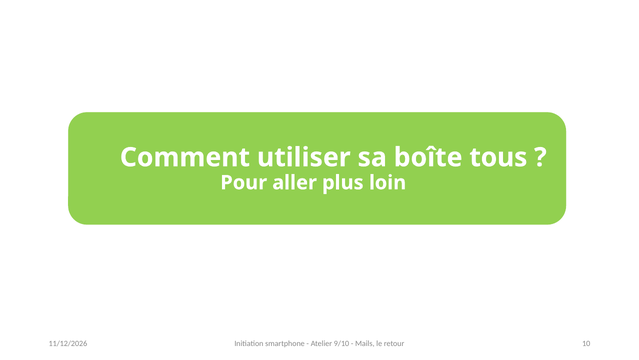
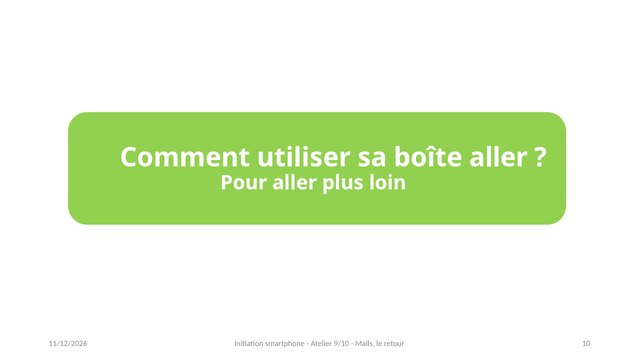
boîte tous: tous -> aller (498, 157)
